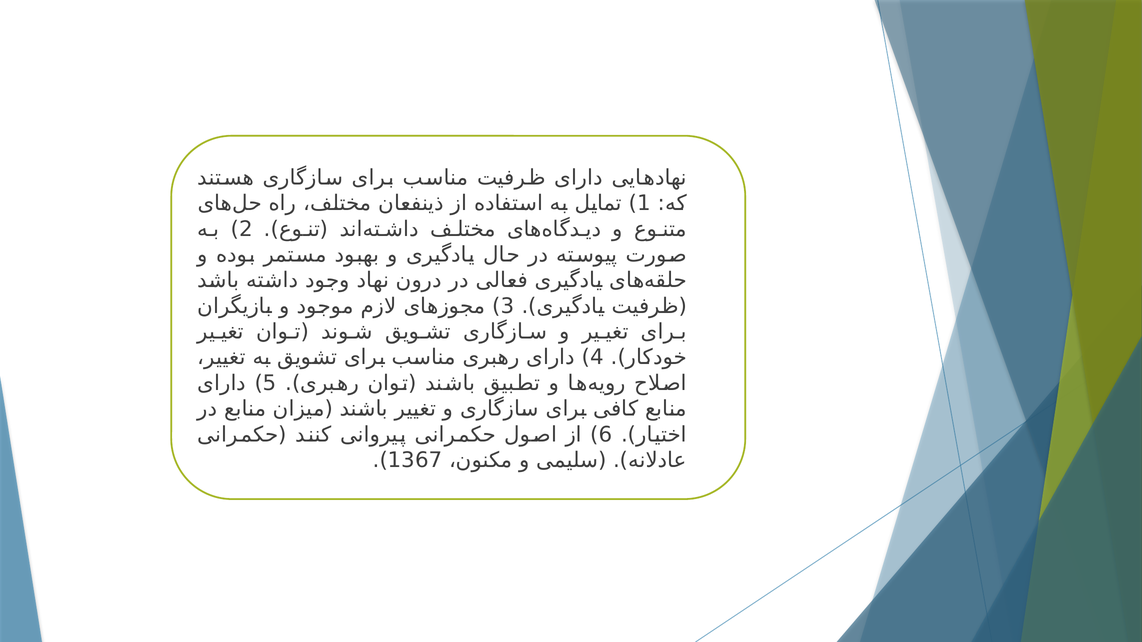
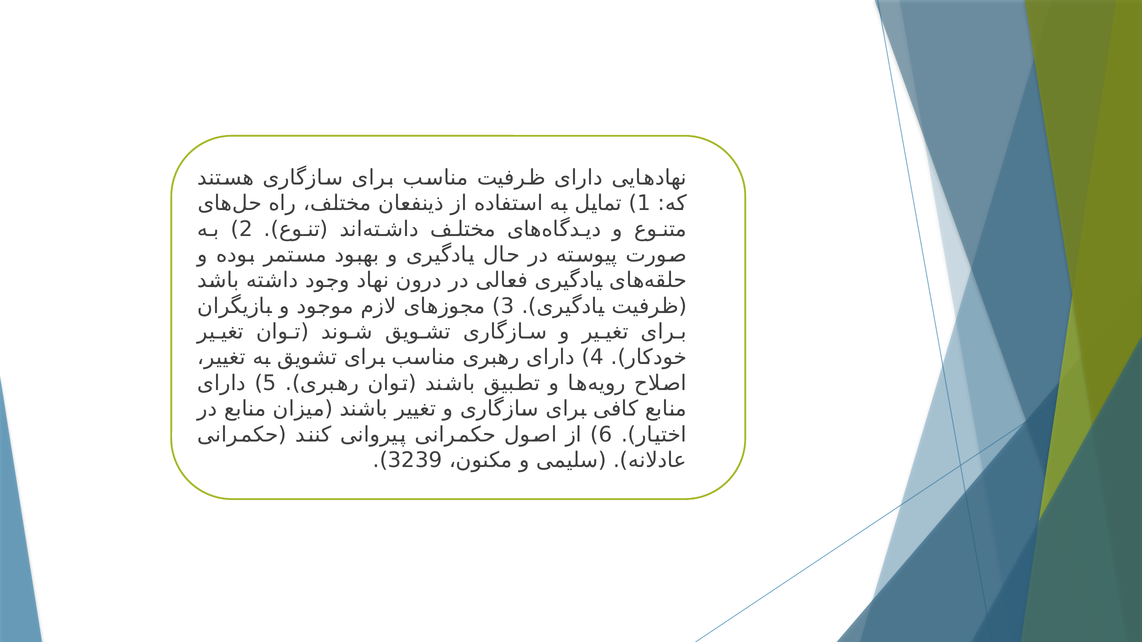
1367: 1367 -> 3239 (415, 460)
